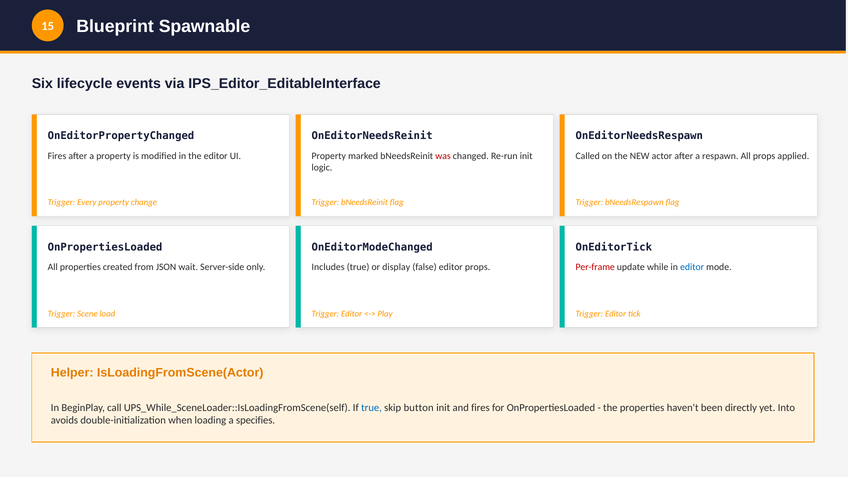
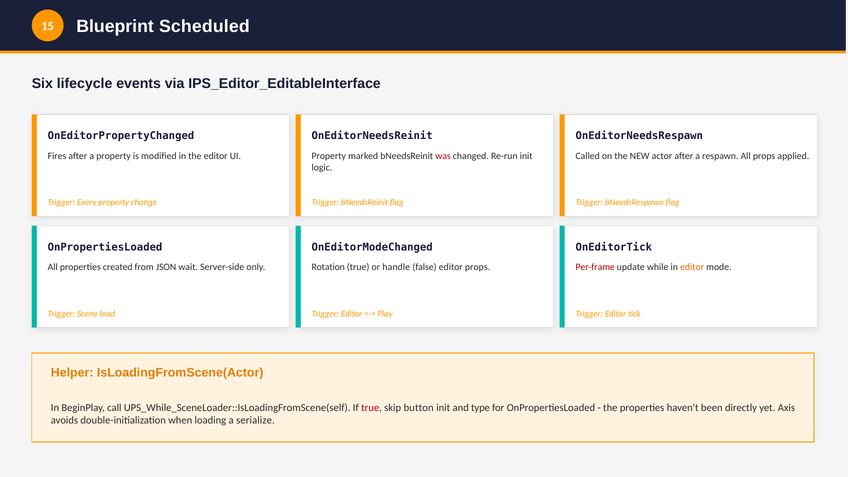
Spawnable: Spawnable -> Scheduled (204, 27)
Includes: Includes -> Rotation (328, 267)
display: display -> handle (396, 267)
editor colour: blue -> orange (692, 267)
true colour: blue -> red (372, 408)
and fires: fires -> type (480, 408)
Into: Into -> Axis (786, 408)
specifies: specifies -> serialize (255, 420)
